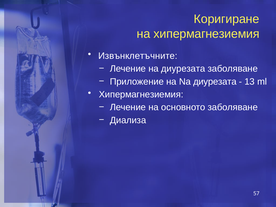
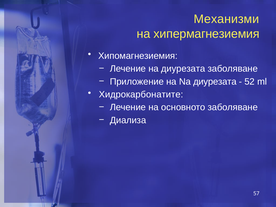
Коригиране: Коригиране -> Механизми (226, 19)
Извънклетъчните: Извънклетъчните -> Хипомагнезиемия (138, 56)
13: 13 -> 52 (250, 82)
Хипермагнезиемия: Хипермагнезиемия -> Хидрокарбонатитe (141, 94)
